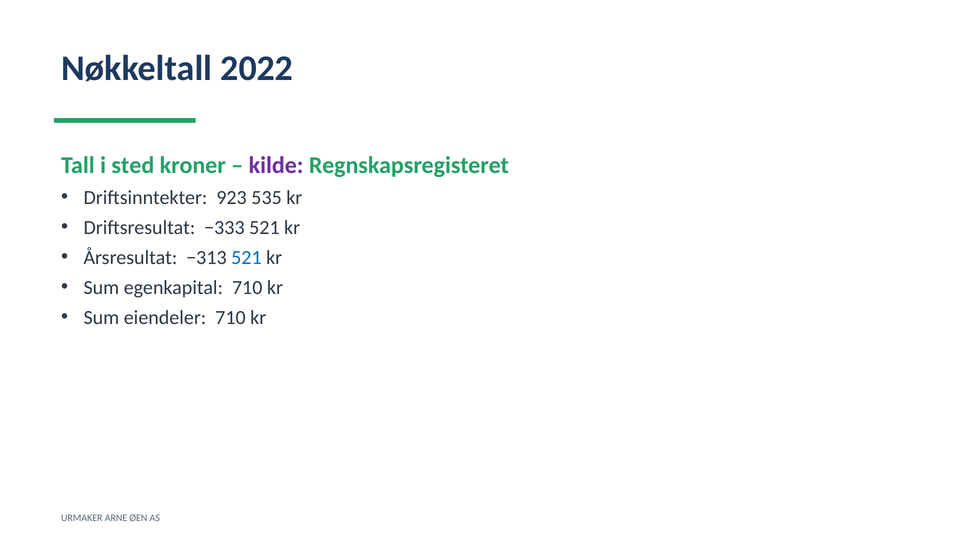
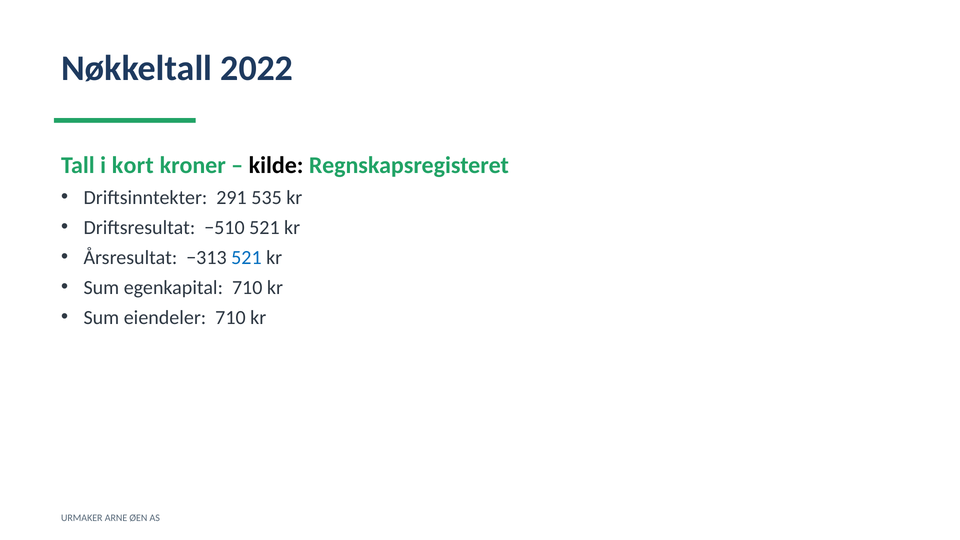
sted: sted -> kort (133, 165)
kilde colour: purple -> black (276, 165)
923: 923 -> 291 (232, 197)
−333: −333 -> −510 (224, 227)
